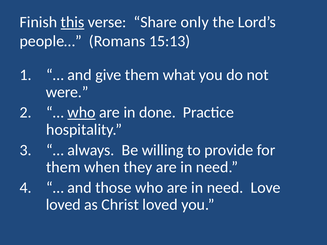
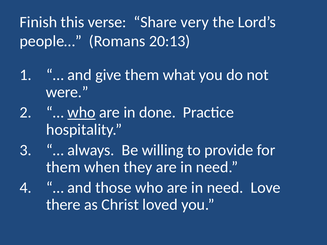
this underline: present -> none (72, 22)
only: only -> very (195, 22)
15:13: 15:13 -> 20:13 (170, 41)
loved: loved -> there (63, 205)
